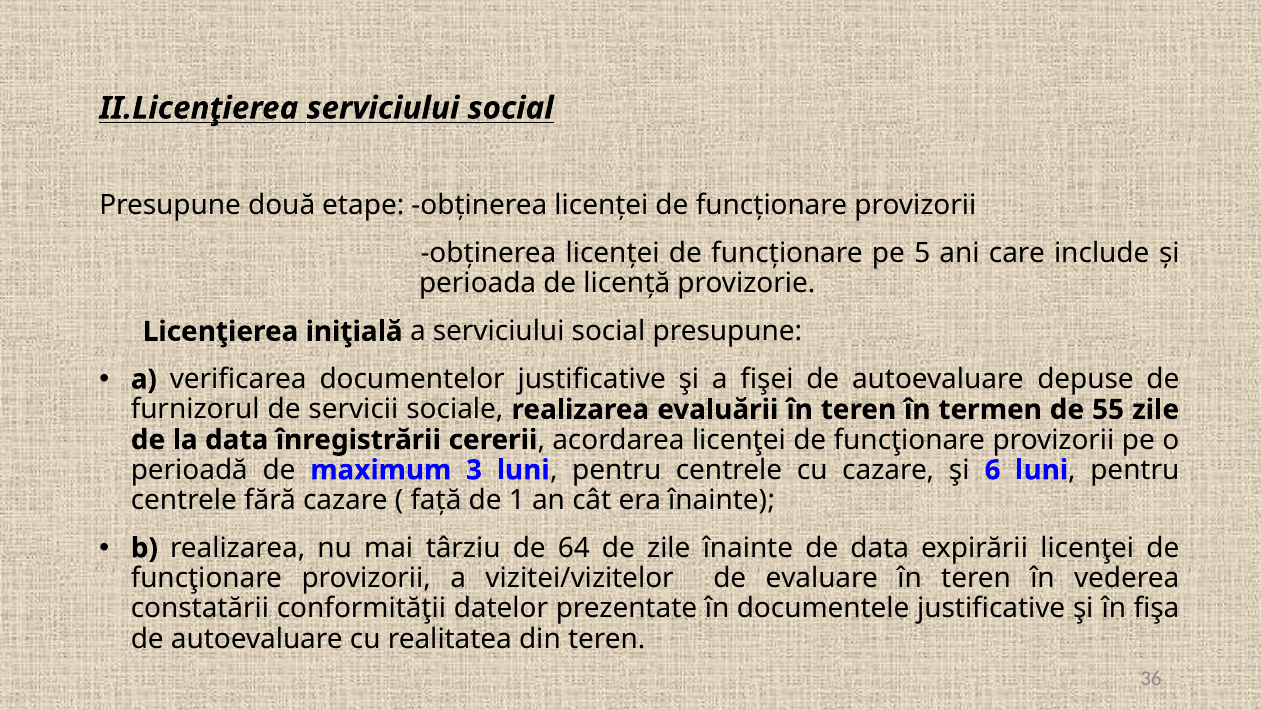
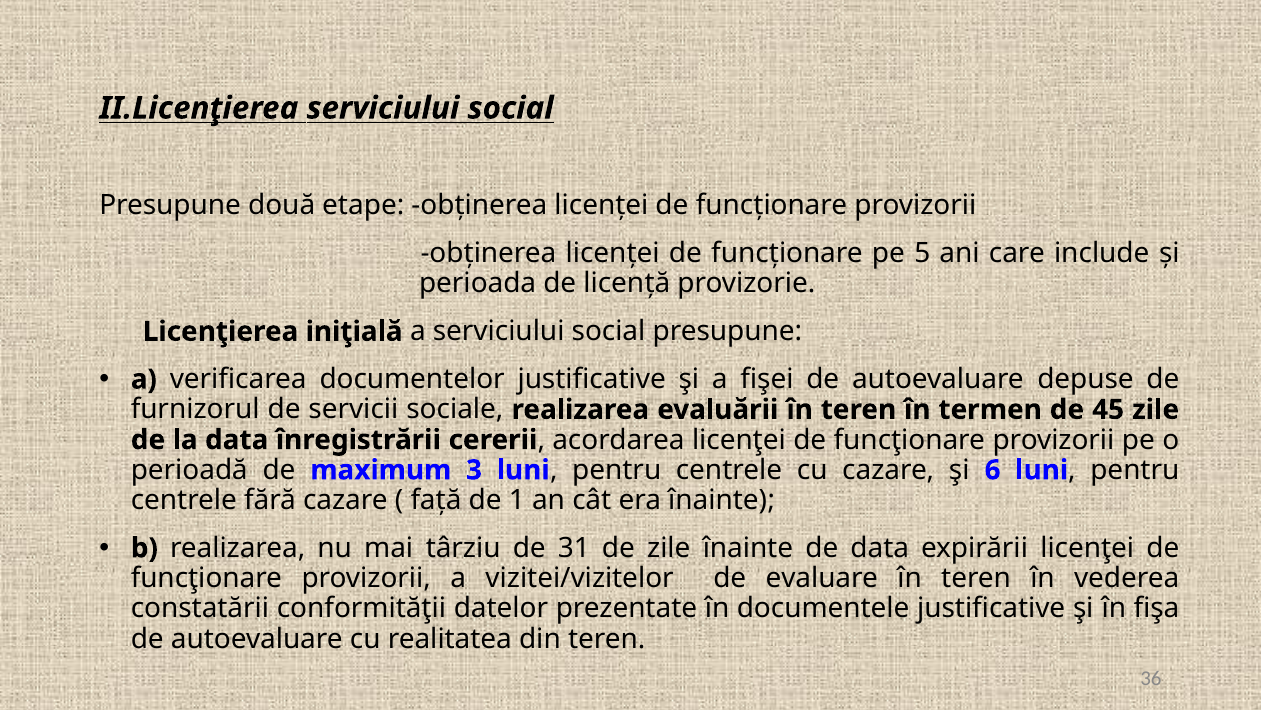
55: 55 -> 45 (1108, 409)
64: 64 -> 31 (574, 548)
